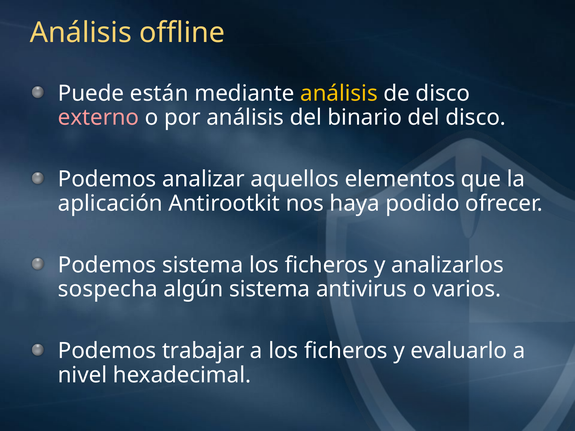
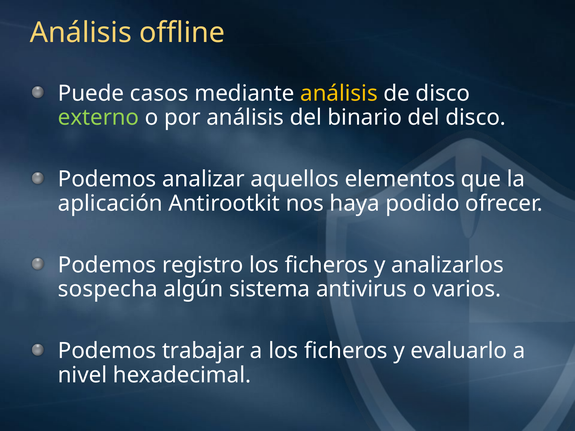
están: están -> casos (159, 93)
externo colour: pink -> light green (99, 118)
Podemos sistema: sistema -> registro (203, 265)
